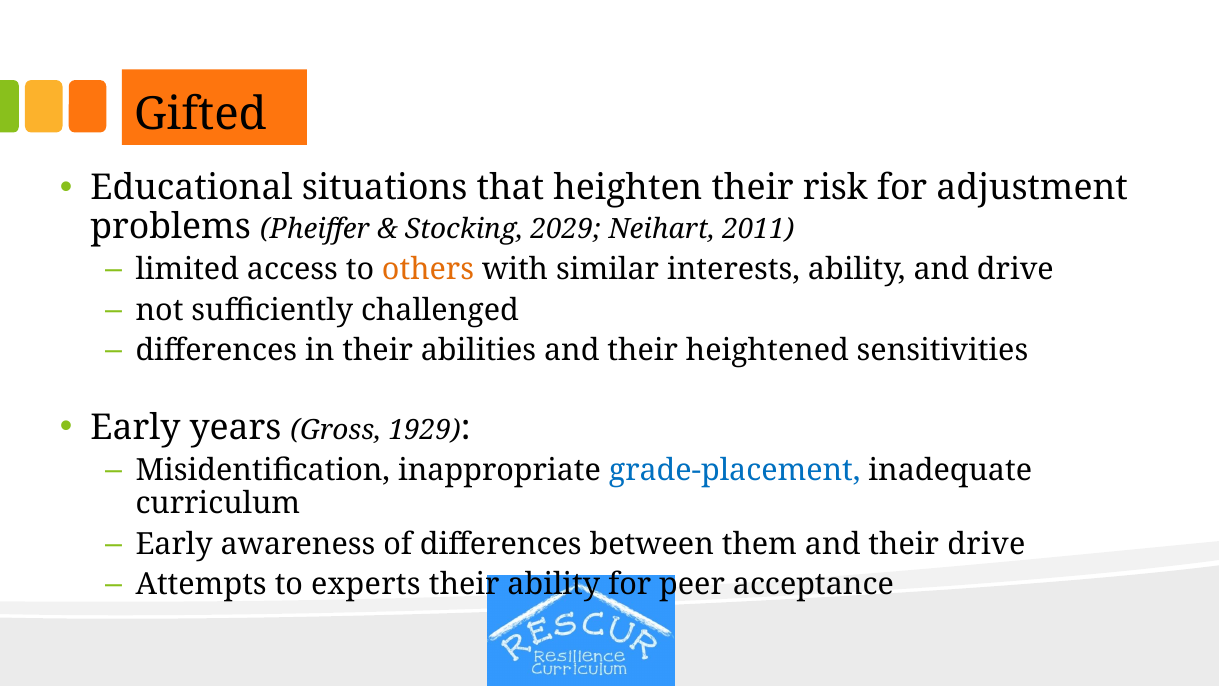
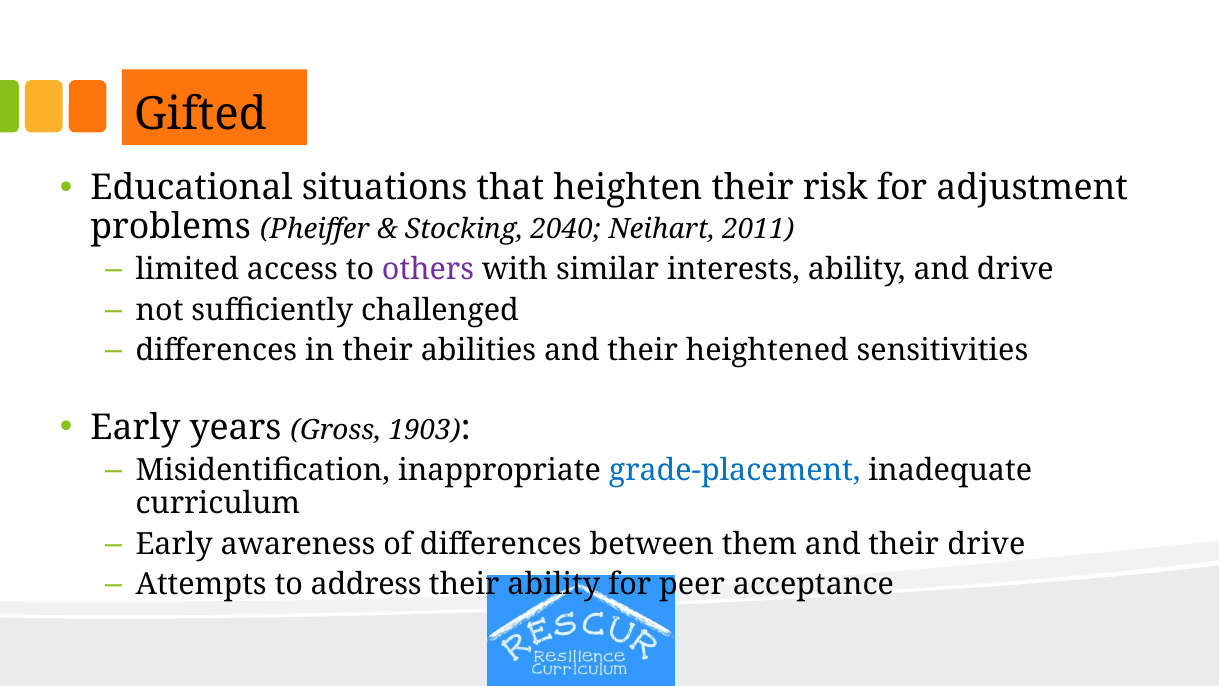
2029: 2029 -> 2040 (566, 229)
others colour: orange -> purple (428, 270)
1929: 1929 -> 1903 (425, 430)
experts: experts -> address (366, 585)
